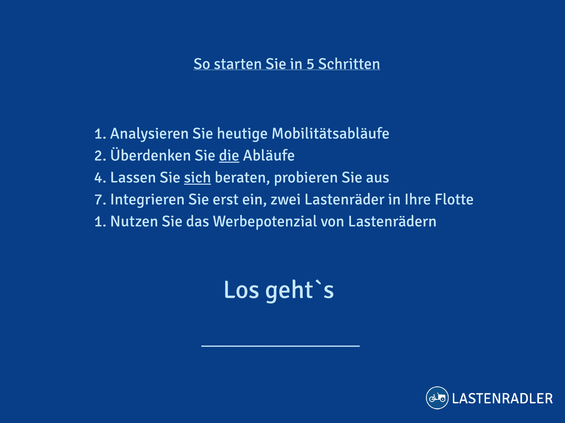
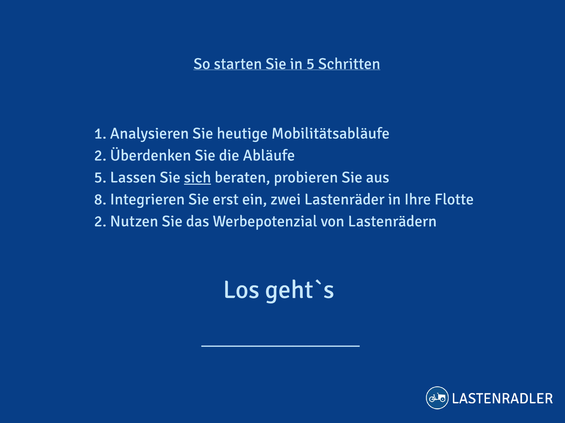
die underline: present -> none (229, 156)
3 4: 4 -> 5 (100, 178)
7: 7 -> 8 (100, 200)
5 1: 1 -> 2 (100, 222)
